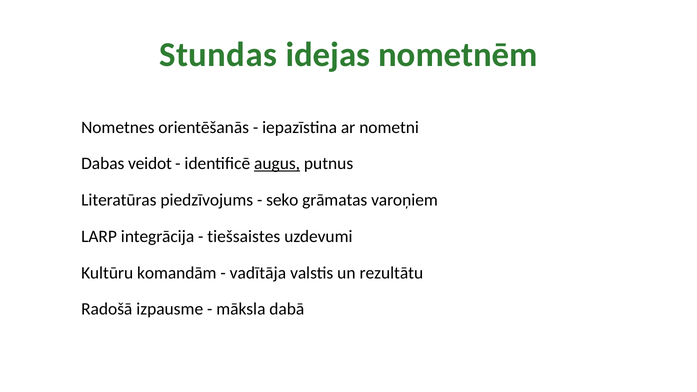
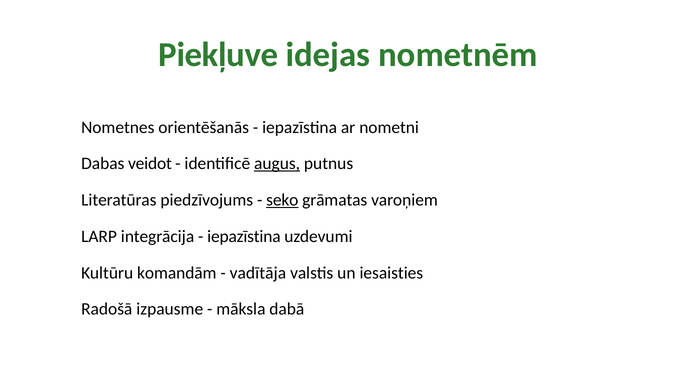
Stundas: Stundas -> Piekļuve (218, 55)
seko underline: none -> present (282, 200)
tiešsaistes: tiešsaistes -> iepazīstina (244, 237)
rezultātu: rezultātu -> iesaisties (391, 273)
